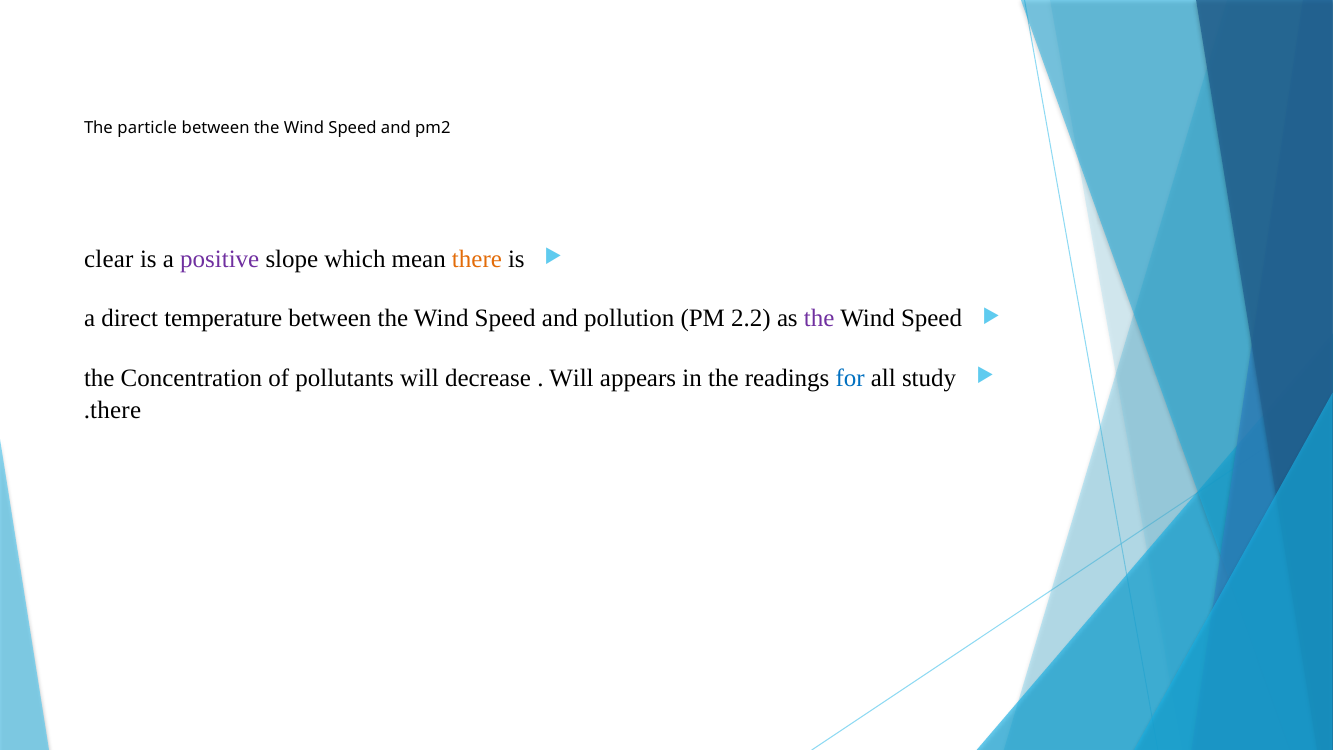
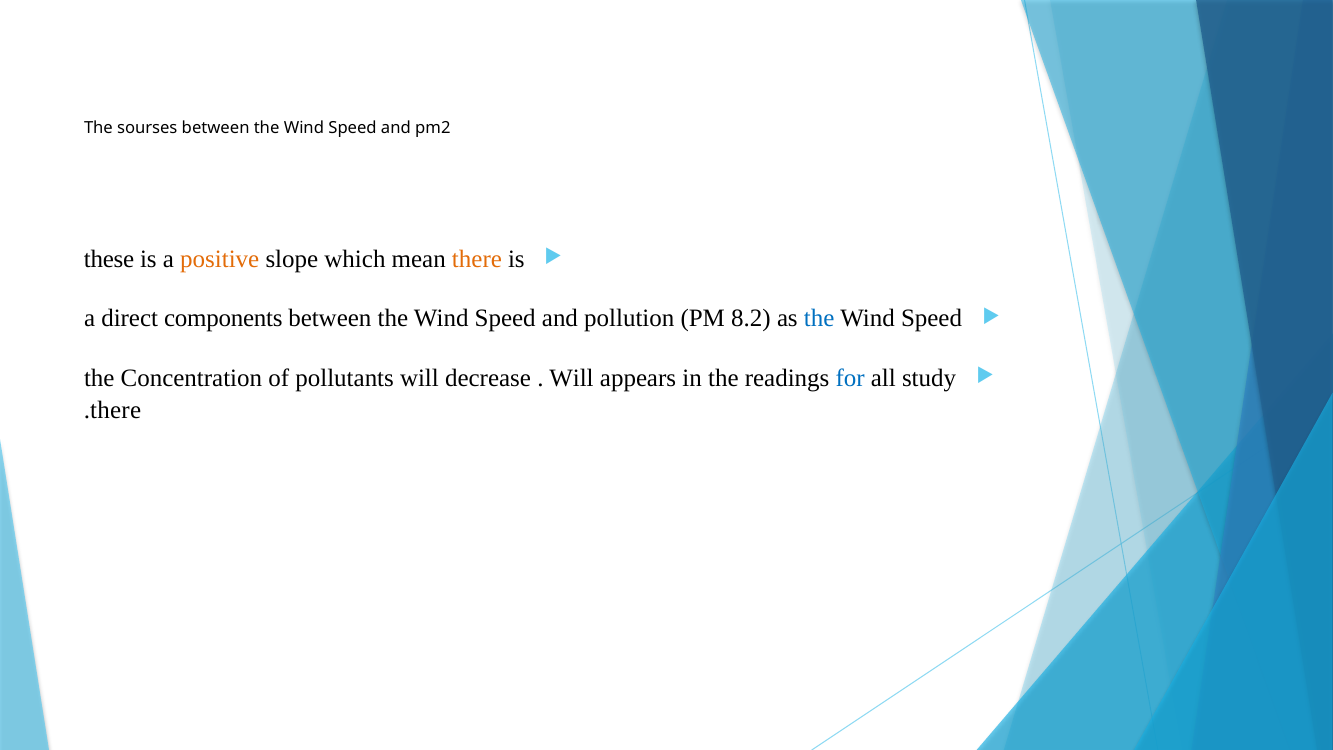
particle: particle -> sourses (147, 128)
clear: clear -> these (109, 259)
positive colour: purple -> orange (220, 259)
temperature: temperature -> components (223, 319)
2.2: 2.2 -> 8.2 (751, 319)
the colour: purple -> blue (819, 319)
